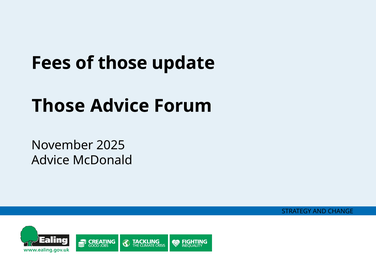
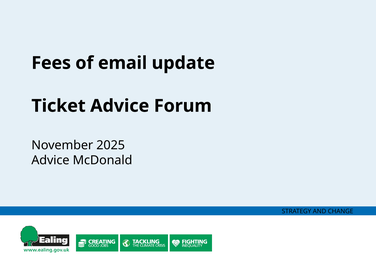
of those: those -> email (123, 63)
Those: Those -> Ticket (59, 106)
